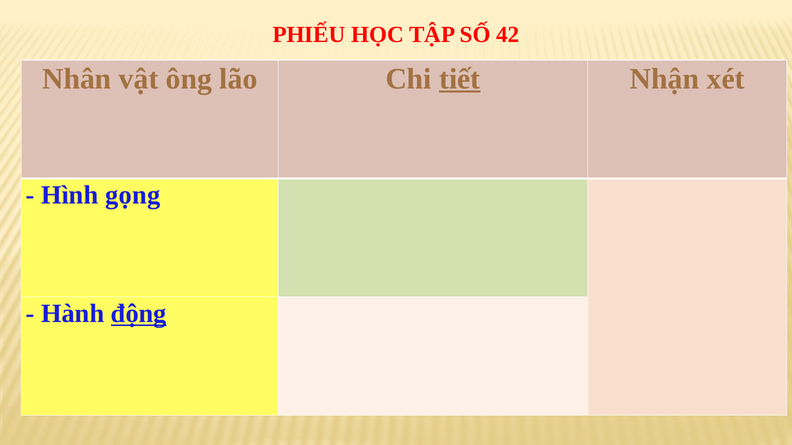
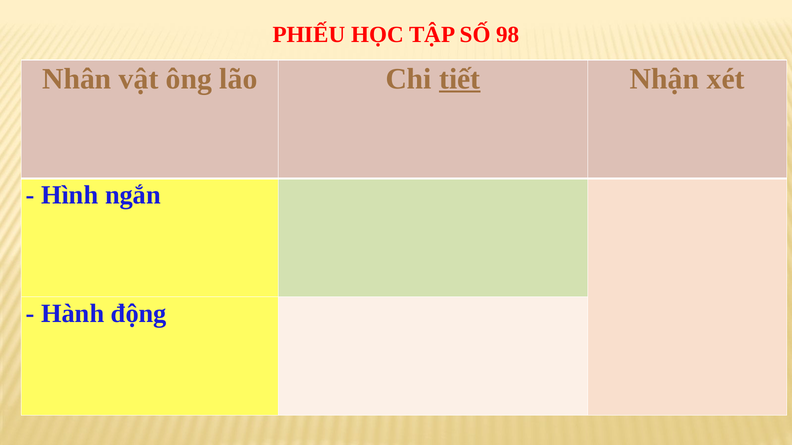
42: 42 -> 98 (508, 35)
gọng: gọng -> ngắn (133, 195)
động underline: present -> none (139, 314)
